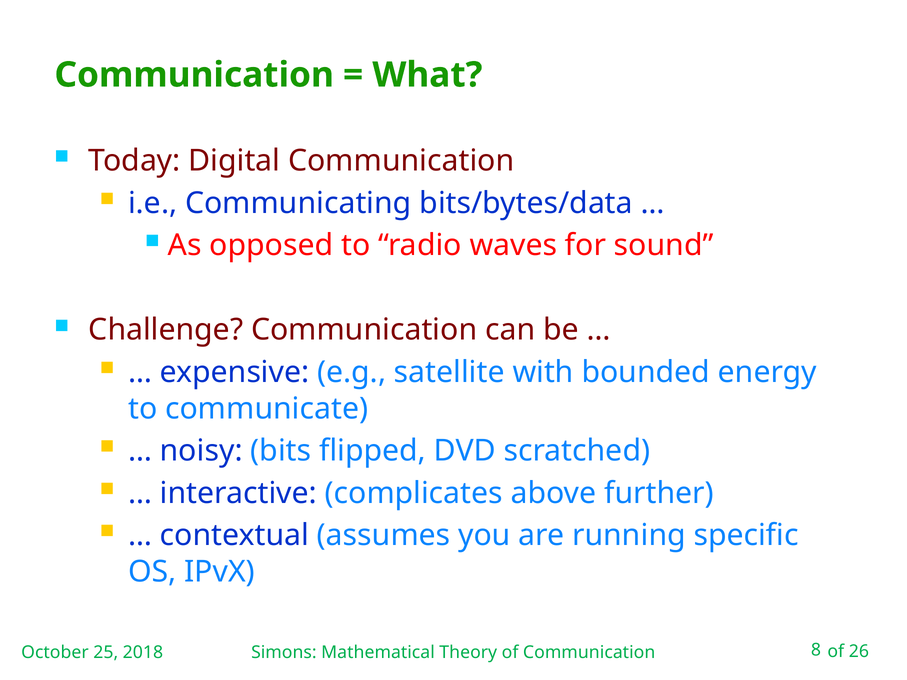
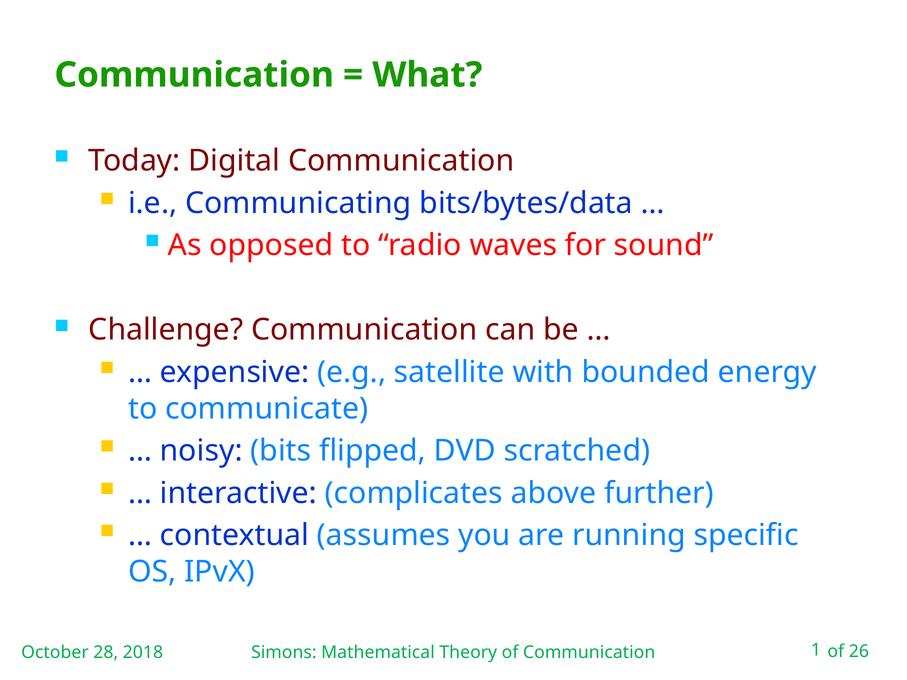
25: 25 -> 28 (106, 653)
8: 8 -> 1 (816, 650)
